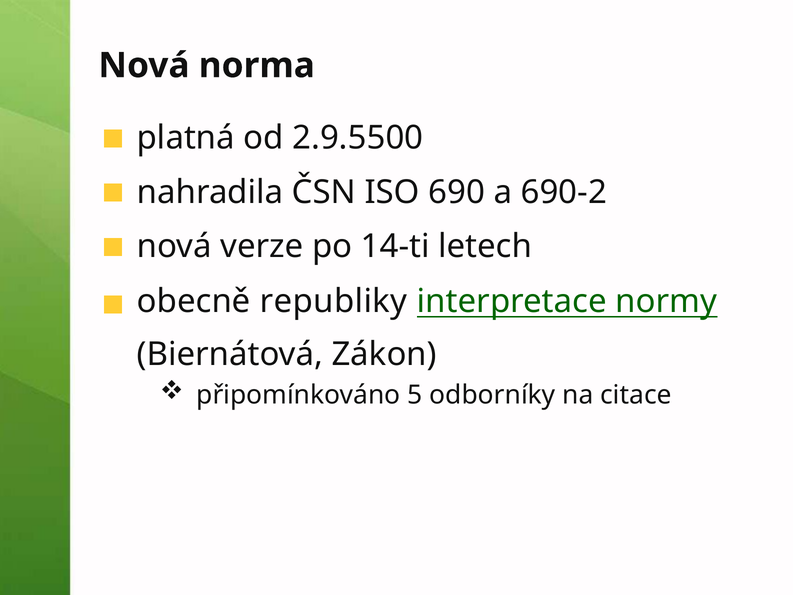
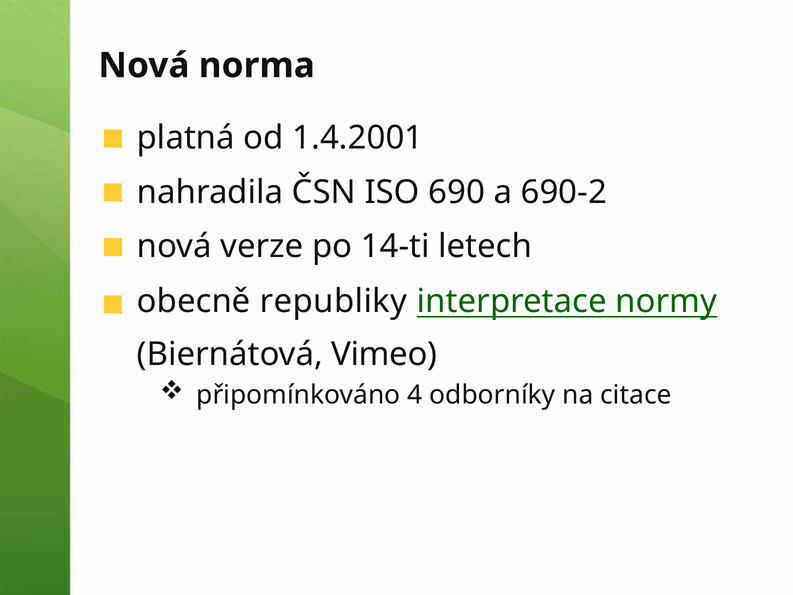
2.9.5500: 2.9.5500 -> 1.4.2001 (358, 138)
Zákon: Zákon -> Vimeo (384, 354)
5: 5 -> 4 (415, 395)
